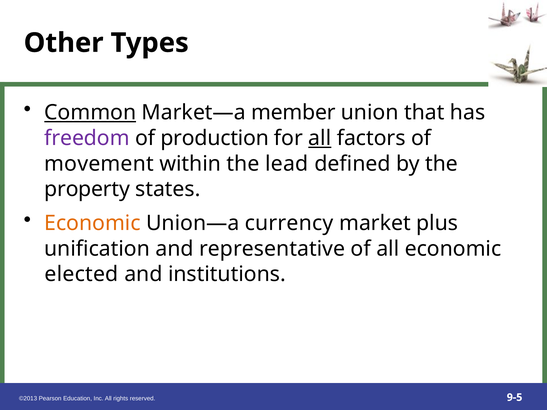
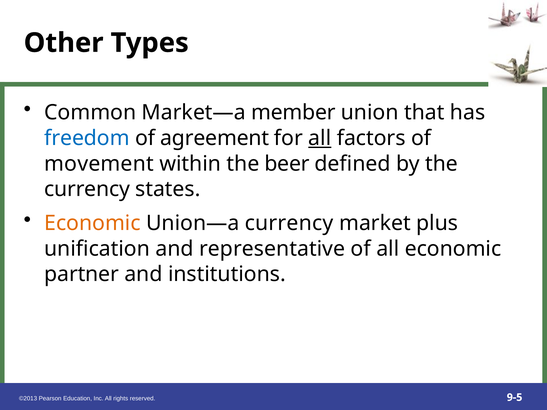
Common underline: present -> none (90, 113)
freedom colour: purple -> blue (87, 138)
production: production -> agreement (215, 138)
lead: lead -> beer (287, 164)
property: property -> currency (87, 189)
elected: elected -> partner (82, 274)
